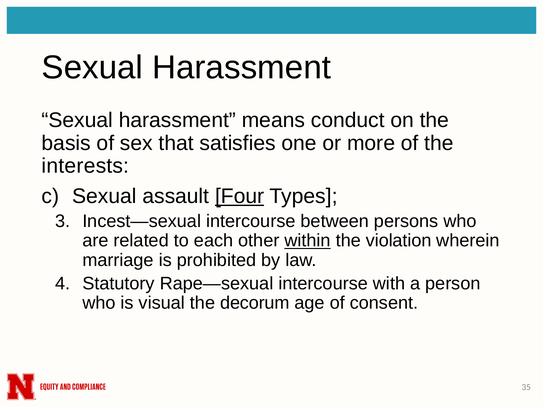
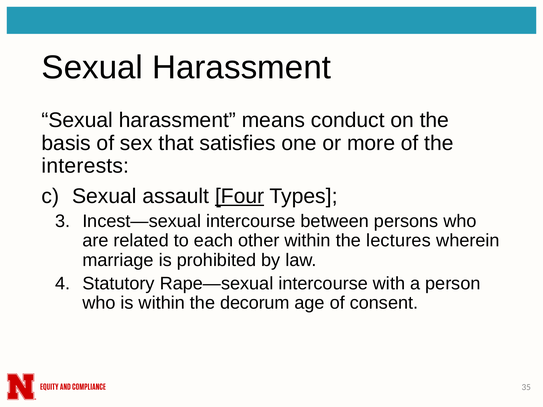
within underline: present -> none (308, 241)
violation: violation -> lectures (399, 241)
is visual: visual -> within (162, 303)
